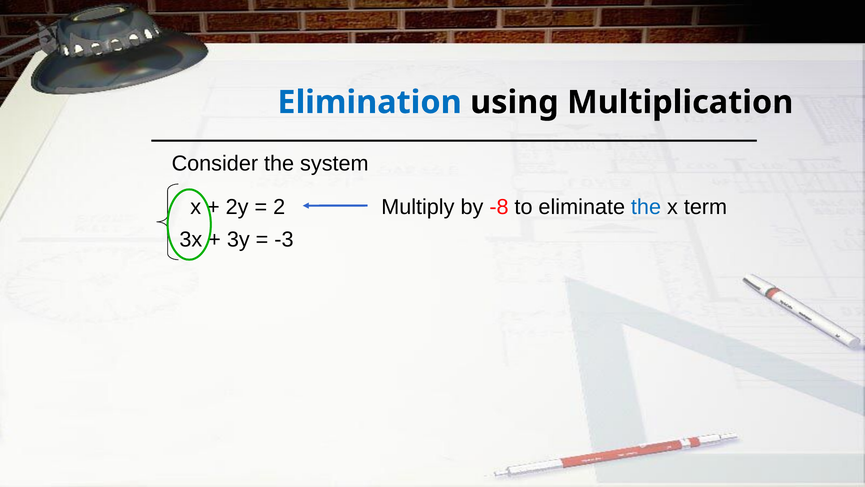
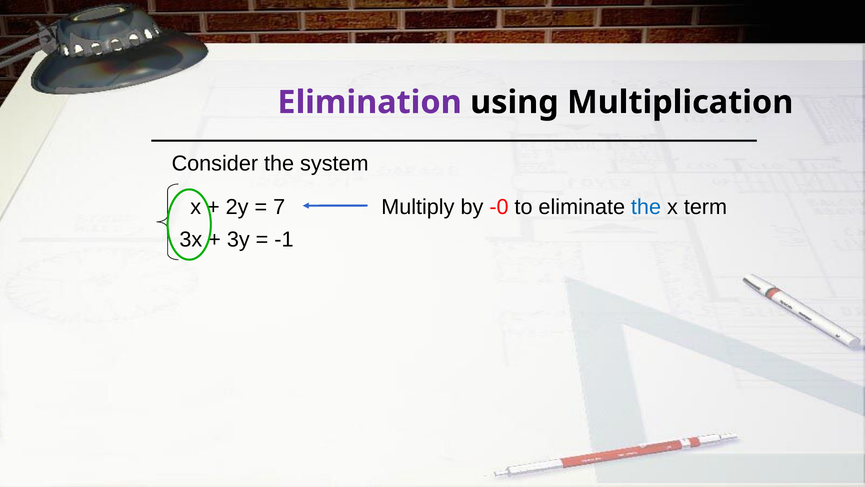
Elimination colour: blue -> purple (370, 102)
2: 2 -> 7 (279, 207)
-8: -8 -> -0 (499, 207)
-3: -3 -> -1 (284, 239)
